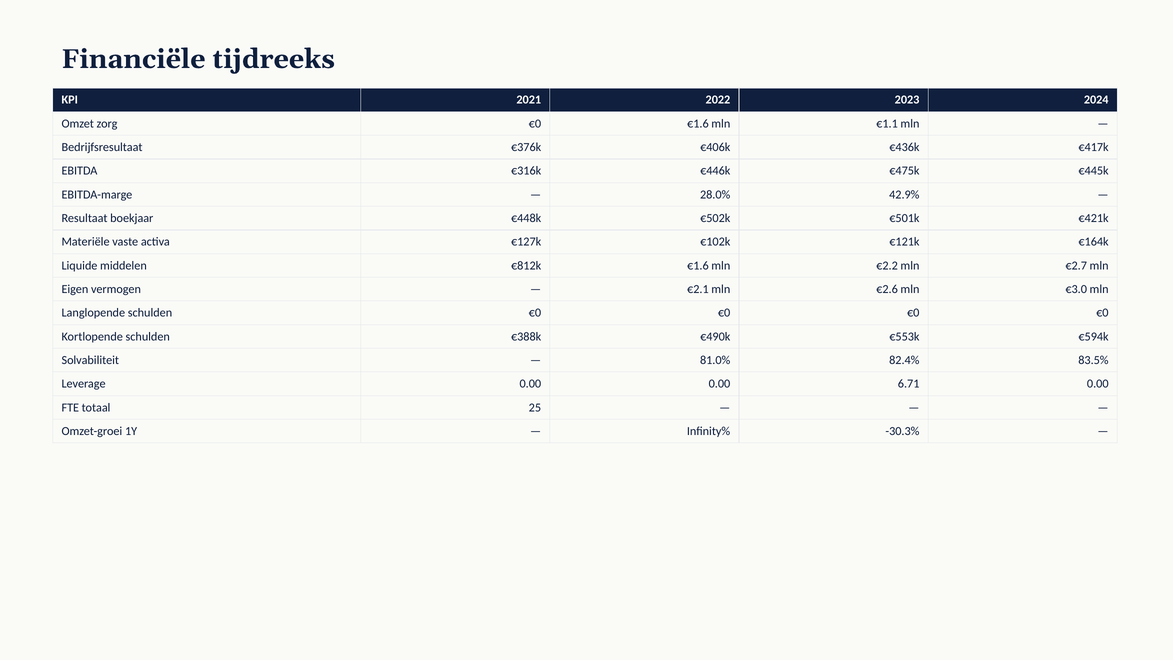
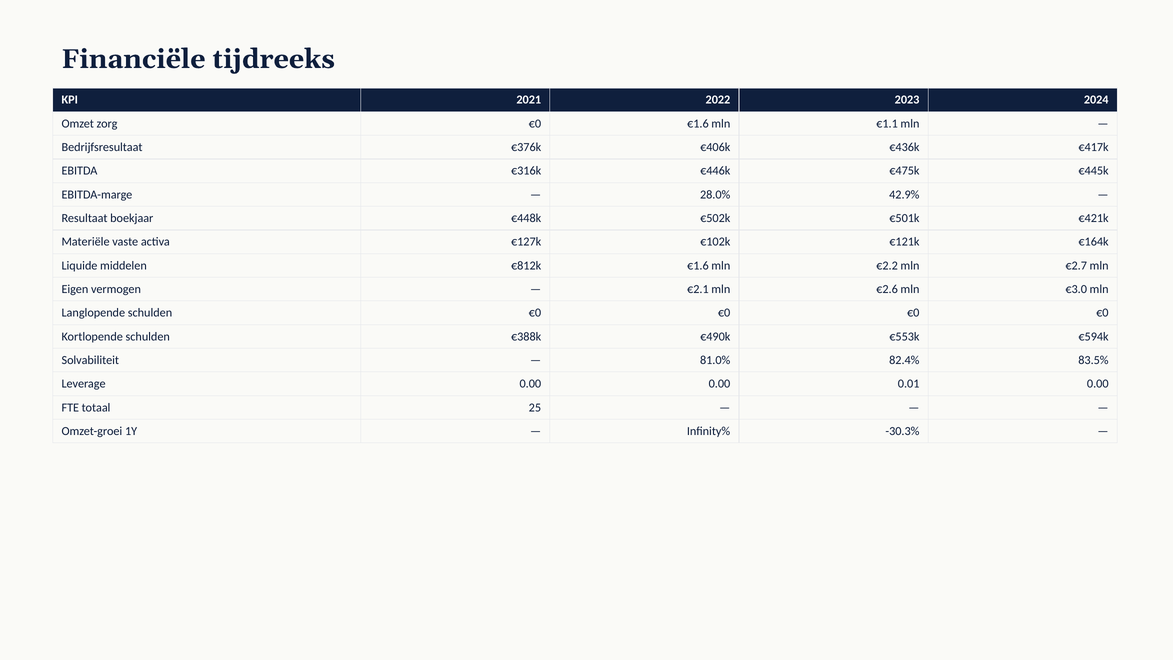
6.71: 6.71 -> 0.01 (909, 384)
